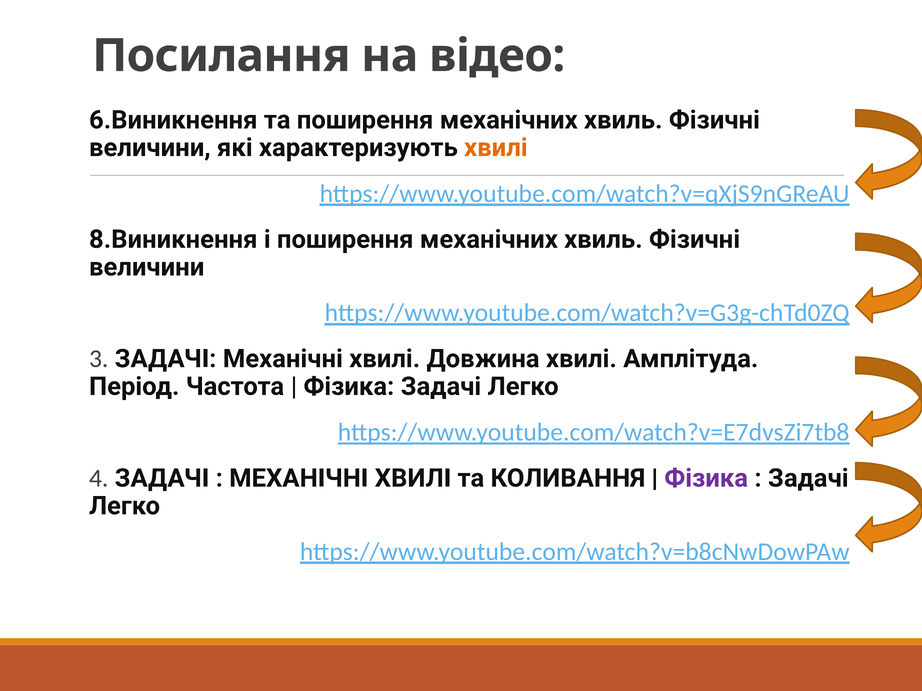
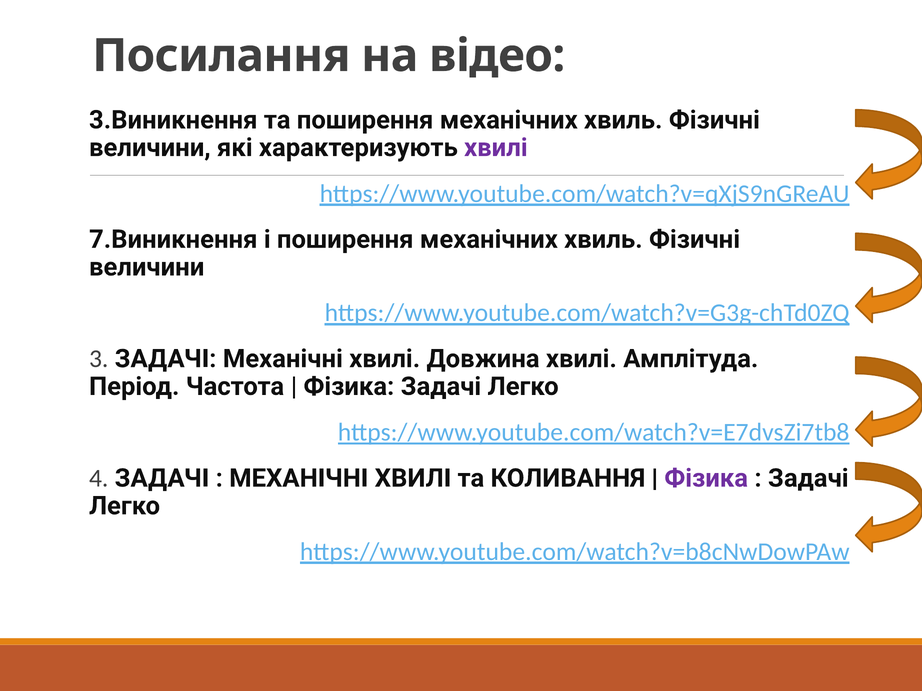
6.Виникнення: 6.Виникнення -> 3.Виникнення (173, 120)
хвилі colour: orange -> purple (496, 148)
8.Виникнення: 8.Виникнення -> 7.Виникнення (173, 240)
